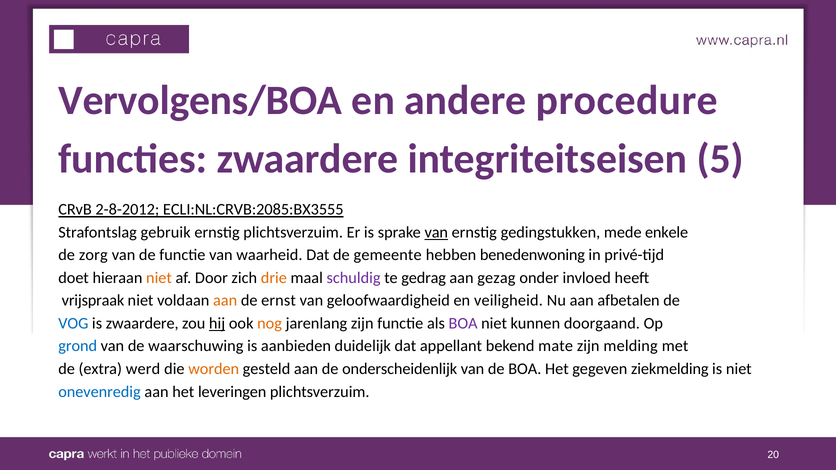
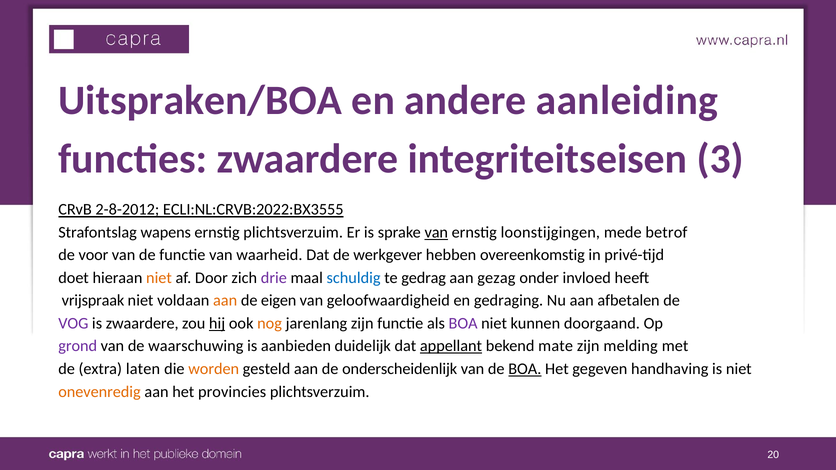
Vervolgens/BOA: Vervolgens/BOA -> Uitspraken/BOA (200, 101)
procedure: procedure -> aanleiding (627, 101)
5: 5 -> 3 (720, 159)
ECLI:NL:CRVB:2085:BX3555: ECLI:NL:CRVB:2085:BX3555 -> ECLI:NL:CRVB:2022:BX3555 (253, 210)
gebruik: gebruik -> wapens (166, 232)
gedingstukken: gedingstukken -> loonstijgingen (550, 232)
enkele: enkele -> betrof (666, 232)
zorg: zorg -> voor (93, 255)
gemeente: gemeente -> werkgever (388, 255)
benedenwoning: benedenwoning -> overeenkomstig (532, 255)
drie colour: orange -> purple (274, 278)
schuldig colour: purple -> blue (354, 278)
ernst: ernst -> eigen (279, 301)
veiligheid: veiligheid -> gedraging (509, 301)
VOG colour: blue -> purple (73, 324)
grond colour: blue -> purple (78, 346)
appellant underline: none -> present (451, 346)
werd: werd -> laten (143, 369)
BOA underline: none -> present (525, 369)
ziekmelding: ziekmelding -> handhaving (670, 369)
onevenredig colour: blue -> orange (99, 392)
leveringen: leveringen -> provincies (232, 392)
